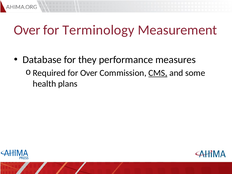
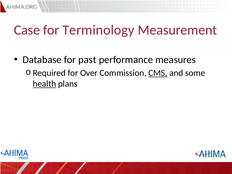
Over: Over -> Case (27, 30)
they: they -> past (87, 60)
health underline: none -> present (44, 84)
